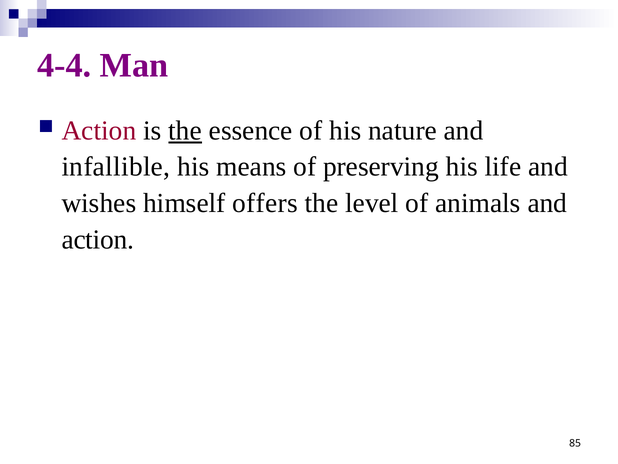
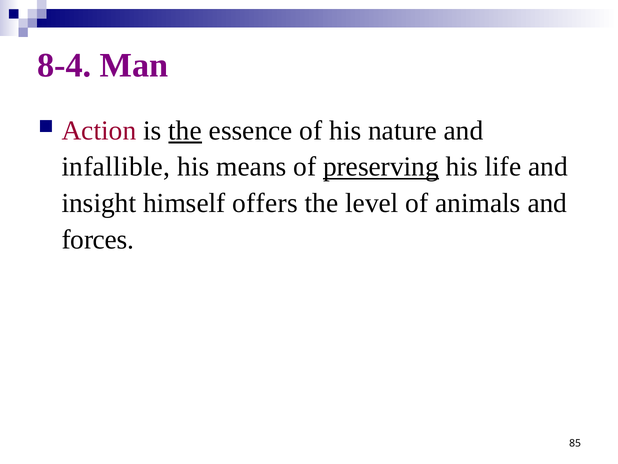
4-4: 4-4 -> 8-4 (64, 66)
preserving underline: none -> present (381, 167)
wishes: wishes -> insight (99, 203)
action: action -> forces (98, 239)
